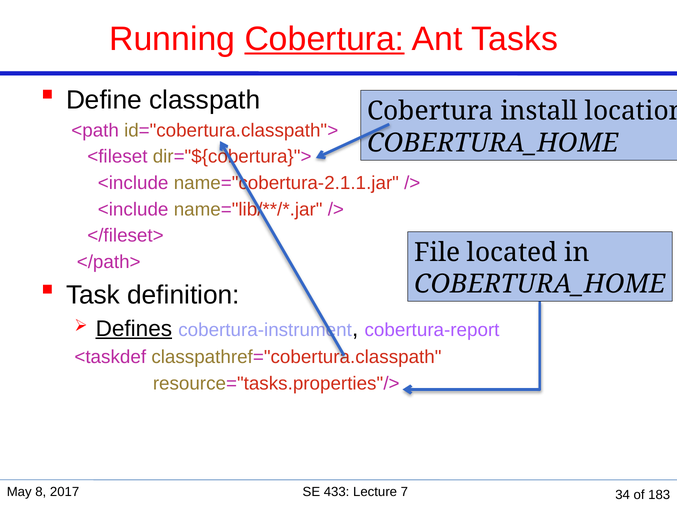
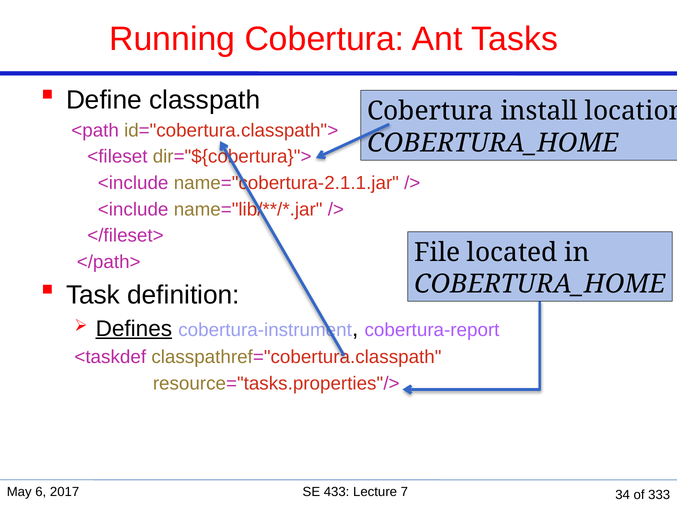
Cobertura underline: present -> none (324, 39)
8: 8 -> 6 (41, 492)
183: 183 -> 333 (659, 495)
